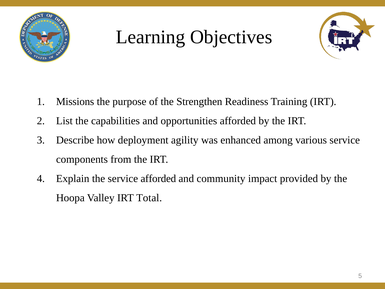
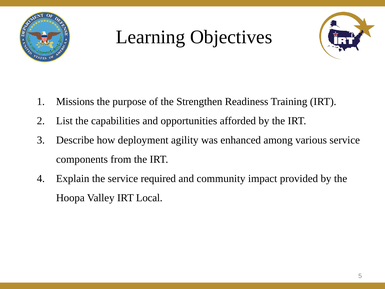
service afforded: afforded -> required (158, 179)
Total: Total -> Local (149, 198)
